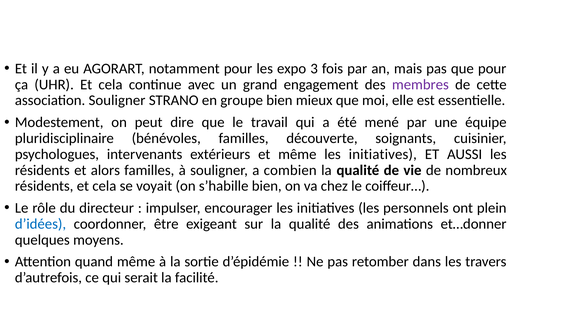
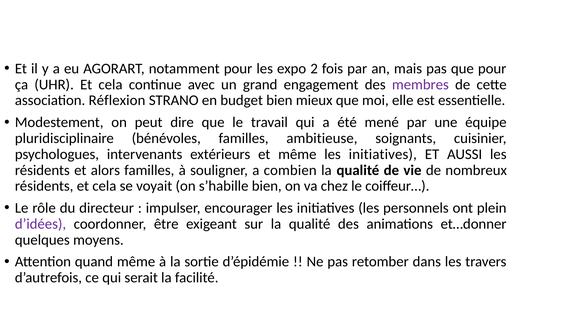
3: 3 -> 2 (314, 69)
association Souligner: Souligner -> Réflexion (117, 101)
groupe: groupe -> budget (242, 101)
découverte: découverte -> ambitieuse (322, 138)
d’idées colour: blue -> purple (41, 224)
